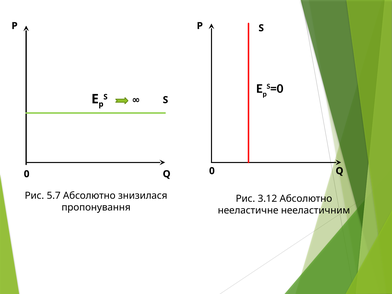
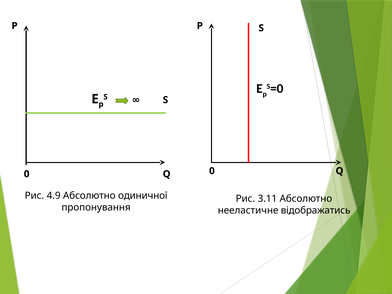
5.7: 5.7 -> 4.9 (54, 196)
знизилася: знизилася -> одиничної (143, 196)
3.12: 3.12 -> 3.11 (267, 199)
нееластичним: нееластичним -> відображатись (316, 210)
